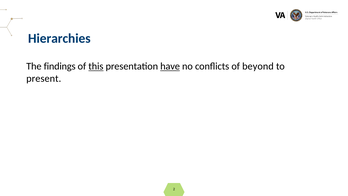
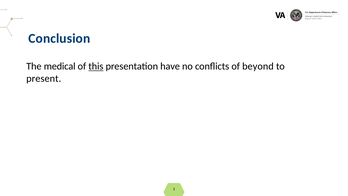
Hierarchies: Hierarchies -> Conclusion (59, 38)
findings: findings -> medical (60, 66)
have underline: present -> none (170, 66)
